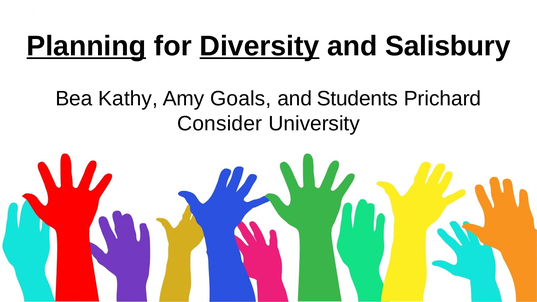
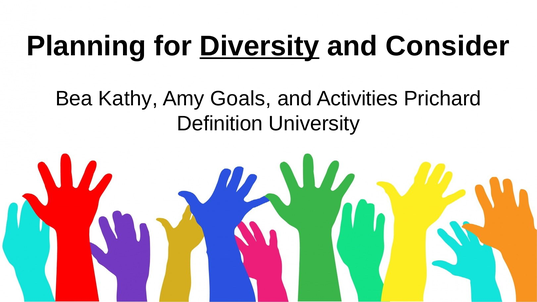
Planning underline: present -> none (86, 46)
Salisbury: Salisbury -> Consider (448, 46)
Students: Students -> Activities (357, 99)
Consider: Consider -> Definition (220, 124)
